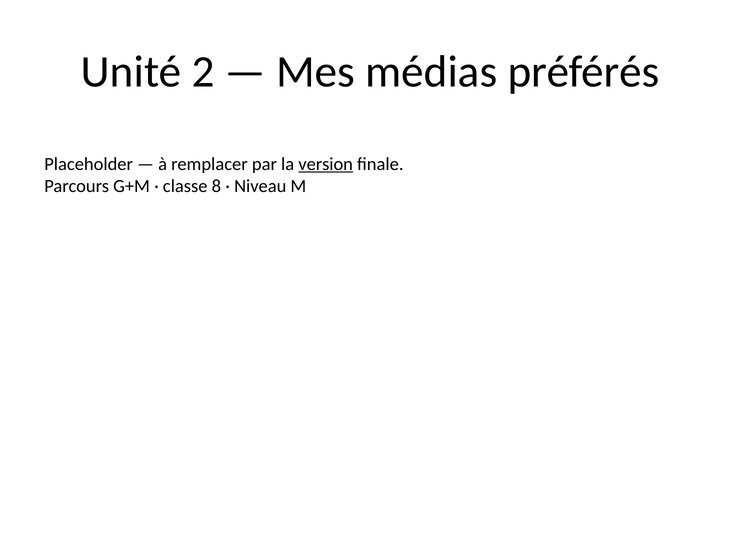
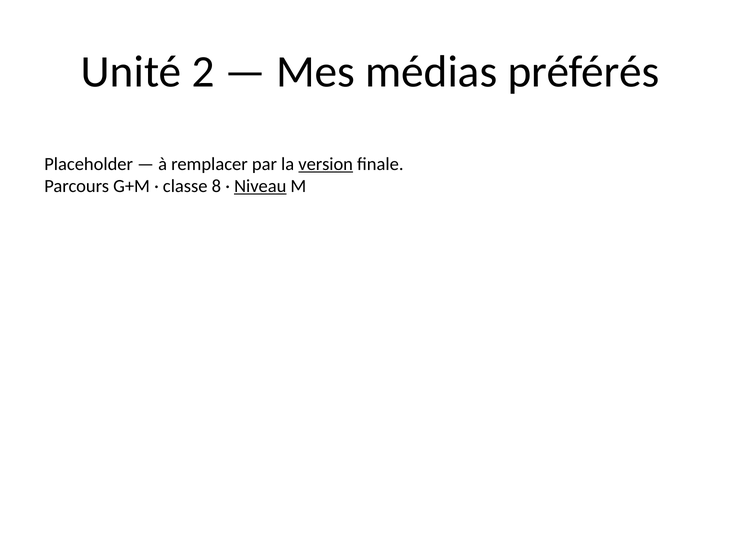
Niveau underline: none -> present (260, 186)
